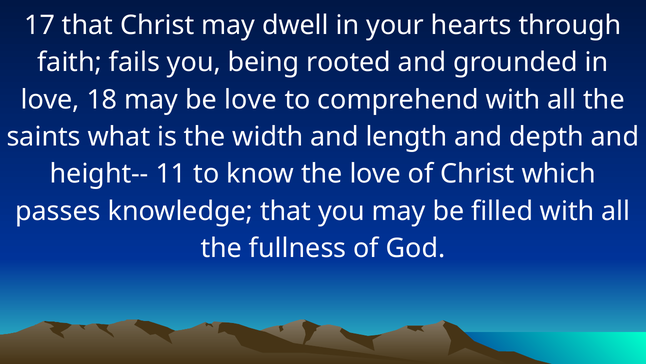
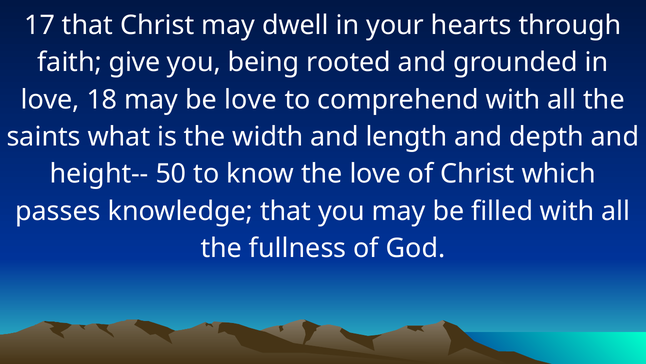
fails: fails -> give (135, 62)
11: 11 -> 50 (171, 174)
